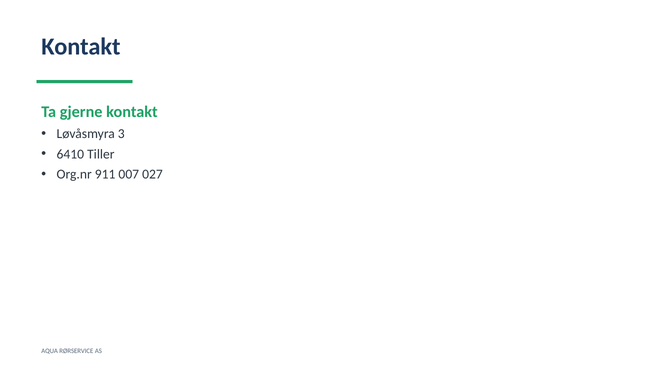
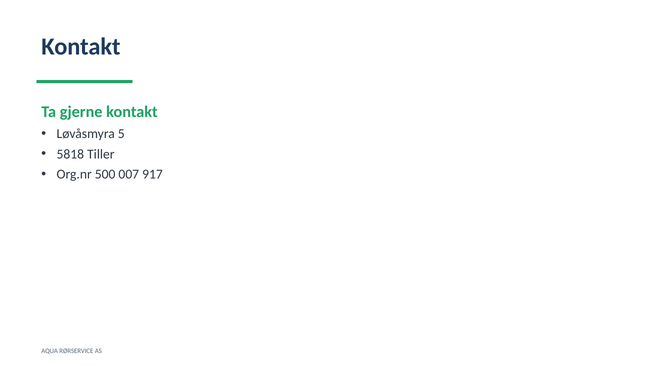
3: 3 -> 5 (121, 134)
6410: 6410 -> 5818 (70, 154)
911: 911 -> 500 (105, 174)
027: 027 -> 917 (152, 174)
